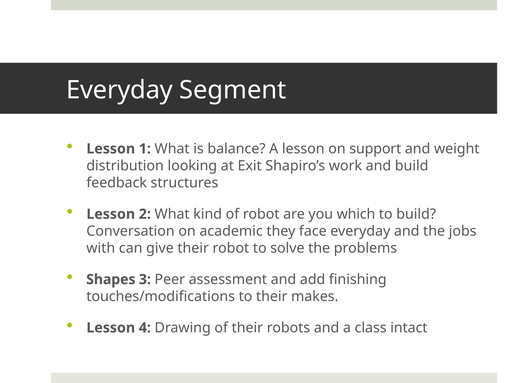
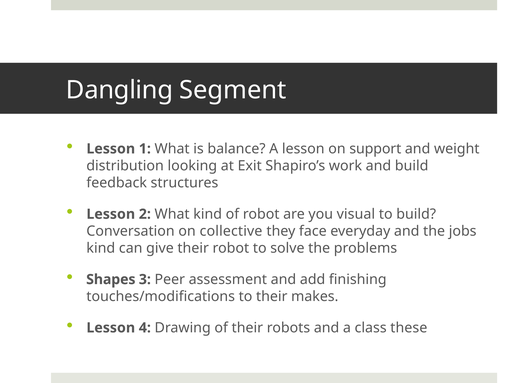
Everyday: Everyday -> Dangling (120, 90)
which: which -> visual (356, 214)
academic: academic -> collective (231, 231)
with: with -> kind (101, 248)
intact: intact -> these (409, 327)
